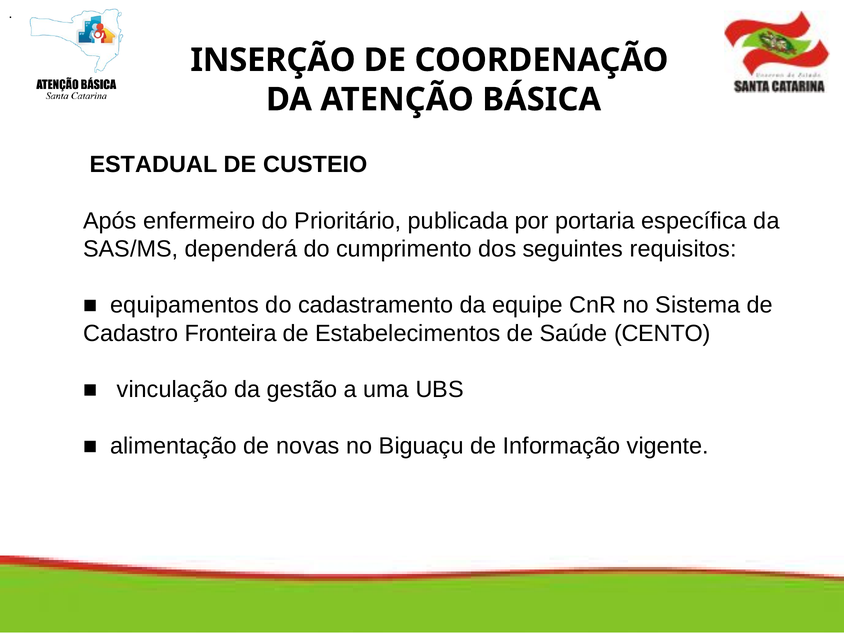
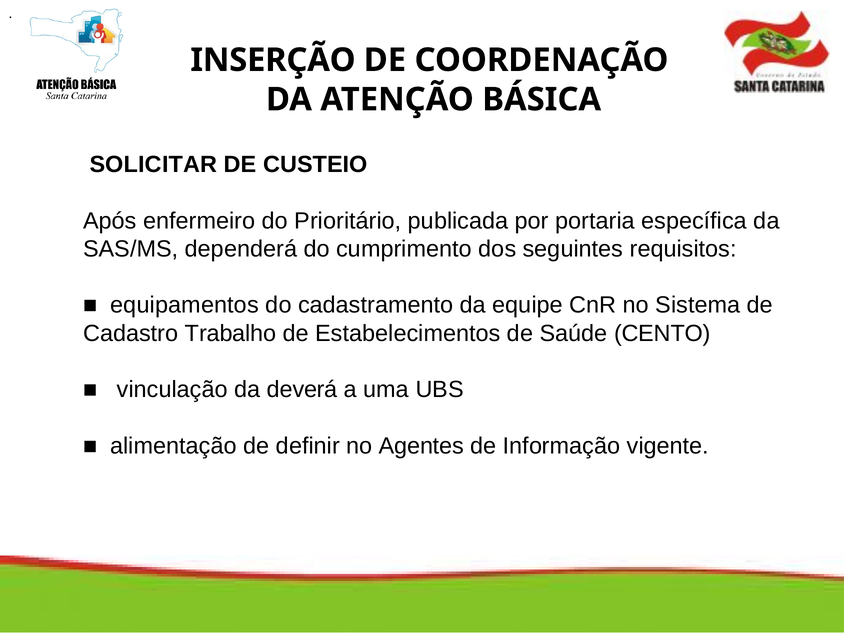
ESTADUAL: ESTADUAL -> SOLICITAR (153, 164)
Fronteira: Fronteira -> Trabalho (231, 333)
gestão: gestão -> deverá (302, 390)
novas: novas -> definir (308, 446)
Biguaçu: Biguaçu -> Agentes (421, 446)
